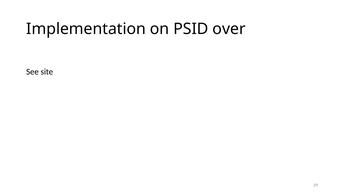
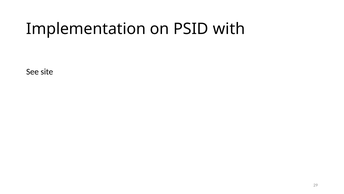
over: over -> with (229, 29)
